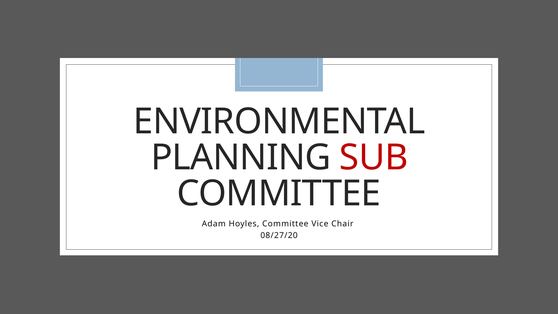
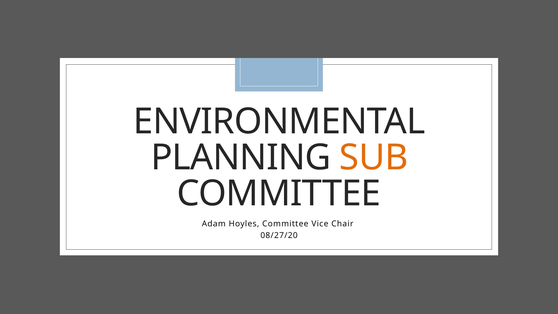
SUB colour: red -> orange (374, 158)
